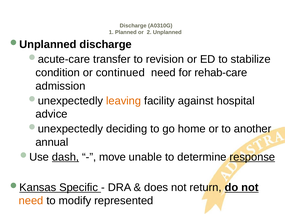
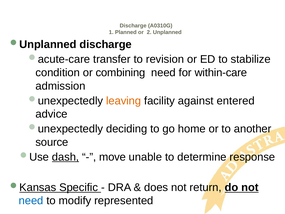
continued: continued -> combining (120, 73)
rehab-care: rehab-care -> within-care (221, 73)
hospital: hospital -> entered (236, 101)
annual: annual -> source (52, 142)
response underline: present -> none (252, 157)
need colour: orange -> blue (31, 200)
